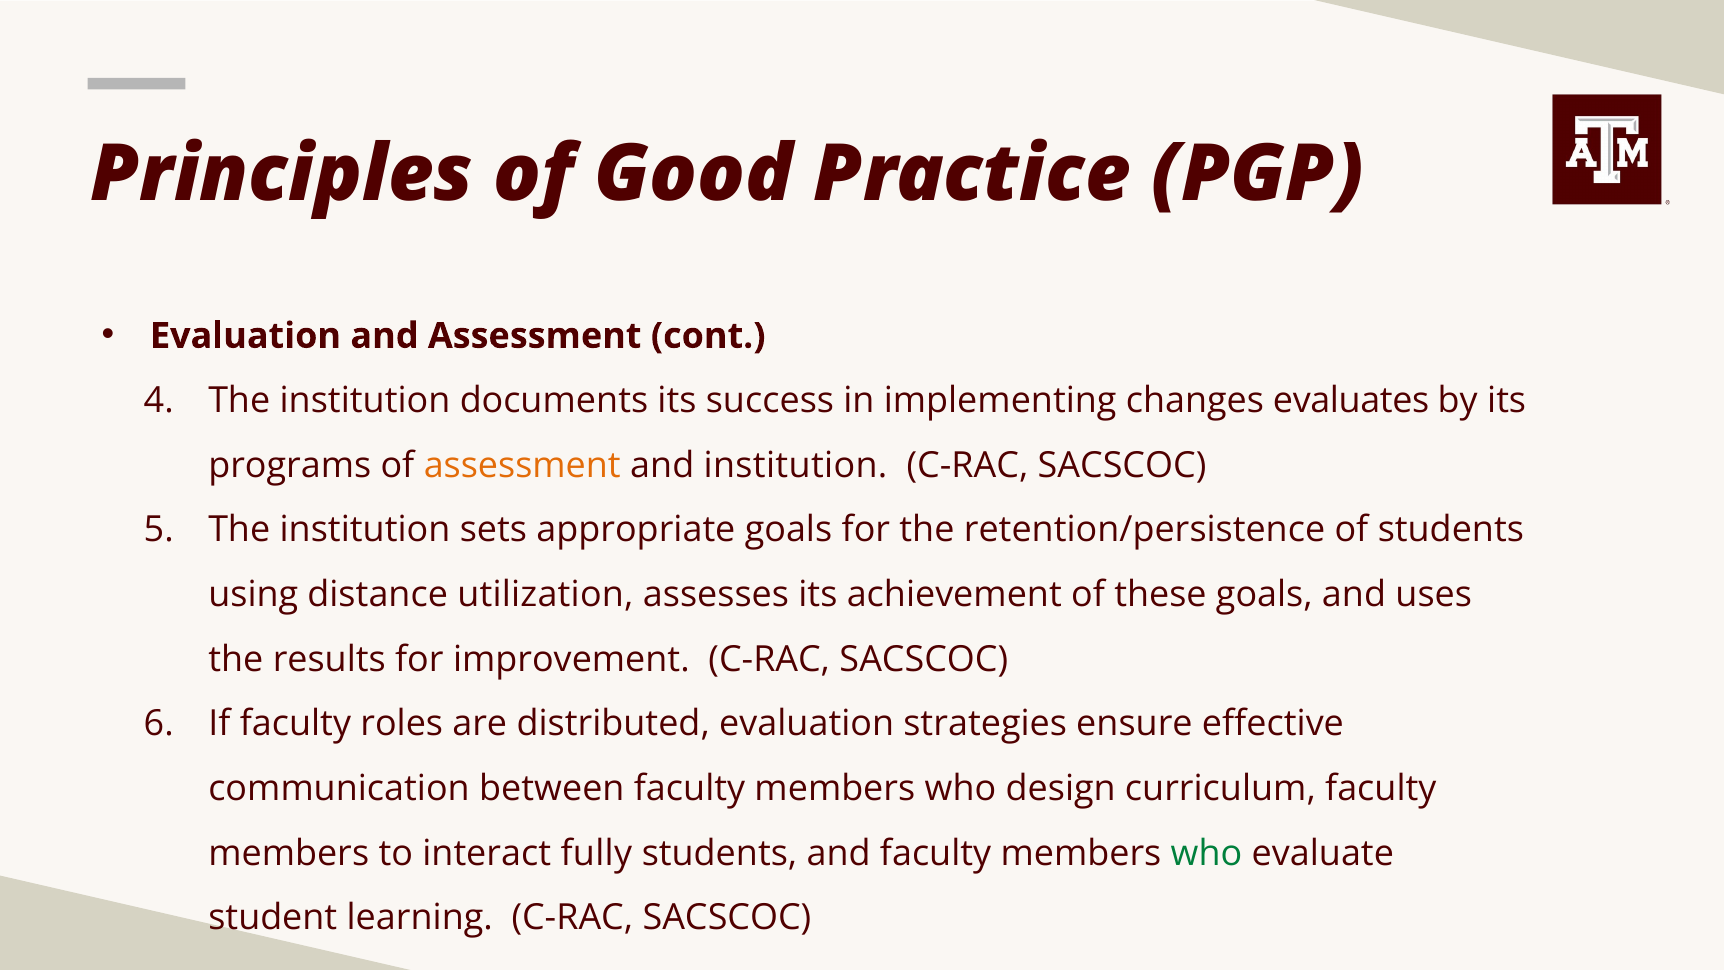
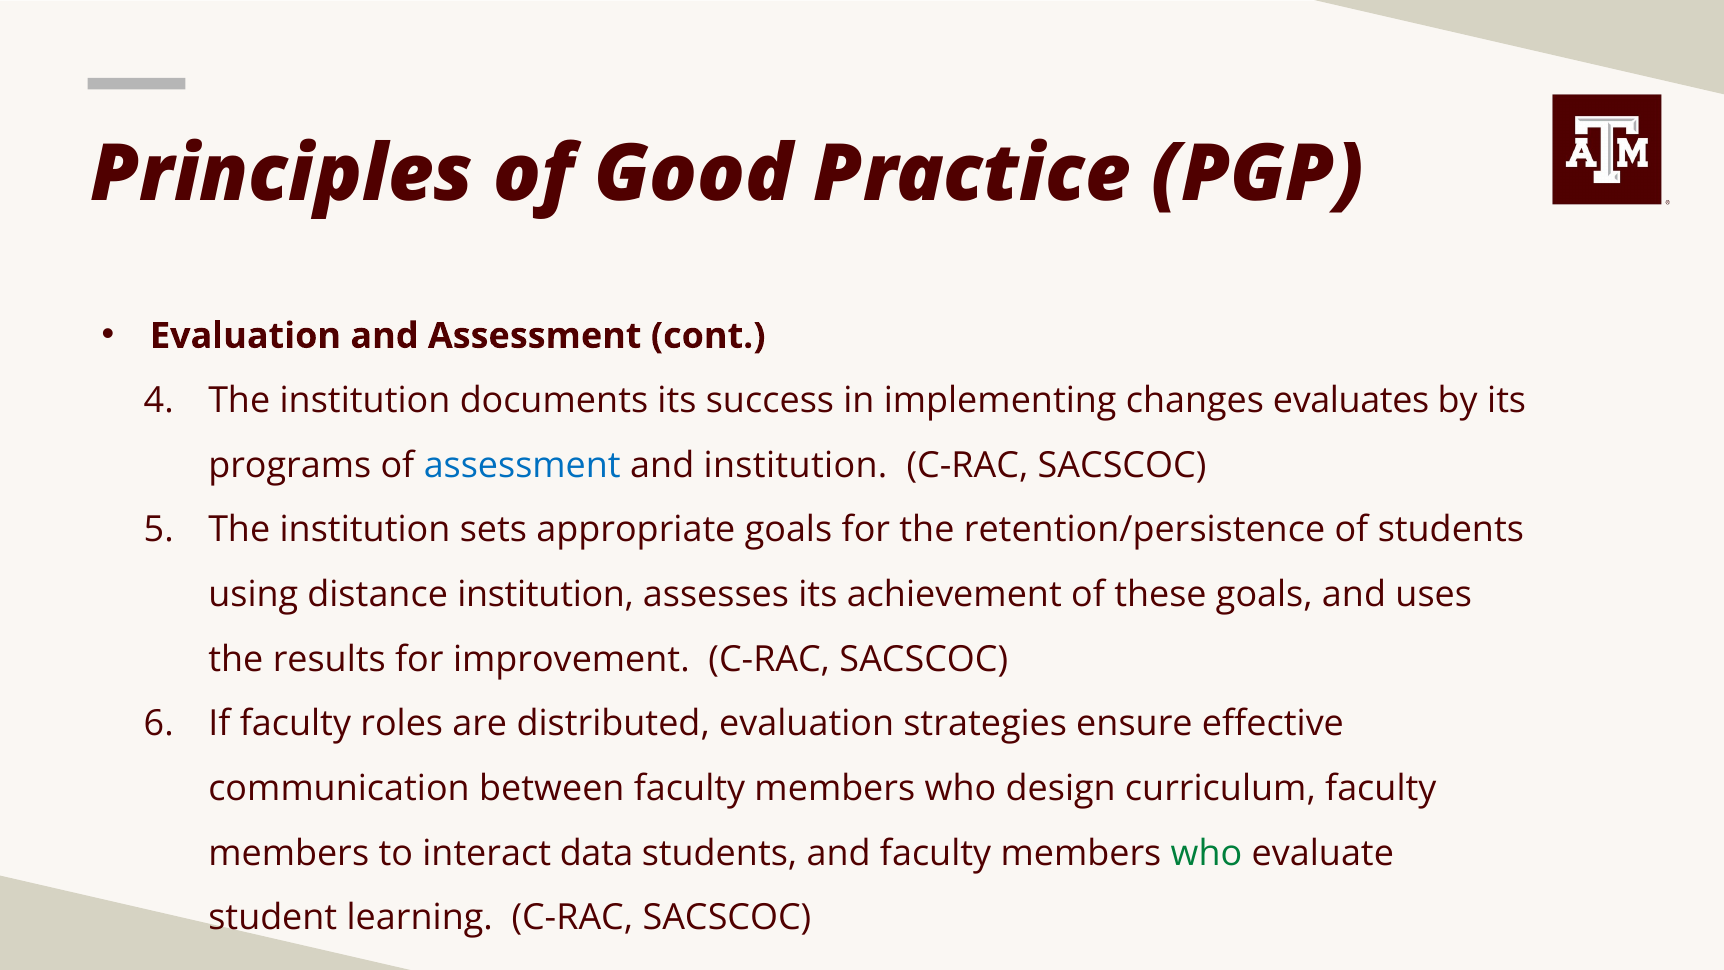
assessment colour: orange -> blue (522, 465)
distance utilization: utilization -> institution (546, 594)
fully: fully -> data (597, 853)
